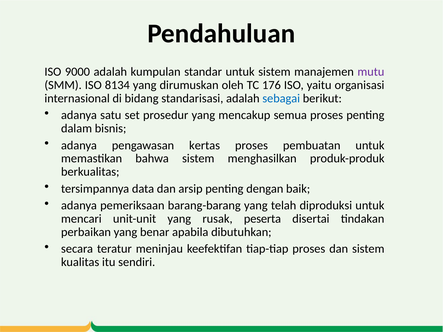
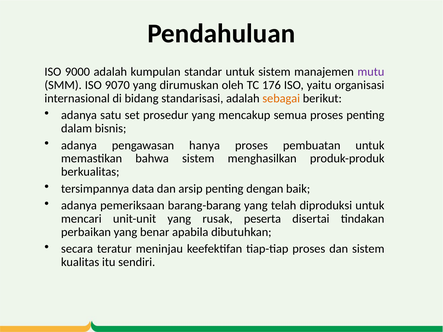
8134: 8134 -> 9070 (117, 85)
sebagai colour: blue -> orange (281, 98)
kertas: kertas -> hanya (205, 145)
